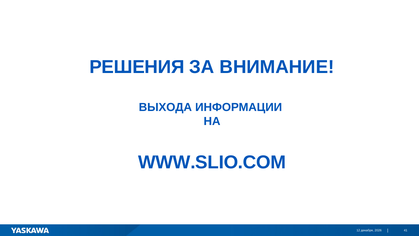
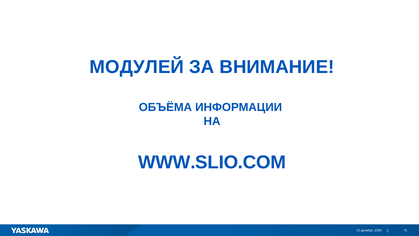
РЕШЕНИЯ: РЕШЕНИЯ -> МОДУЛЕЙ (137, 67)
ВЫХОДА: ВЫХОДА -> ОБЪЁМА (165, 107)
